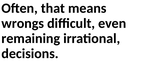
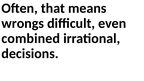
remaining: remaining -> combined (31, 38)
